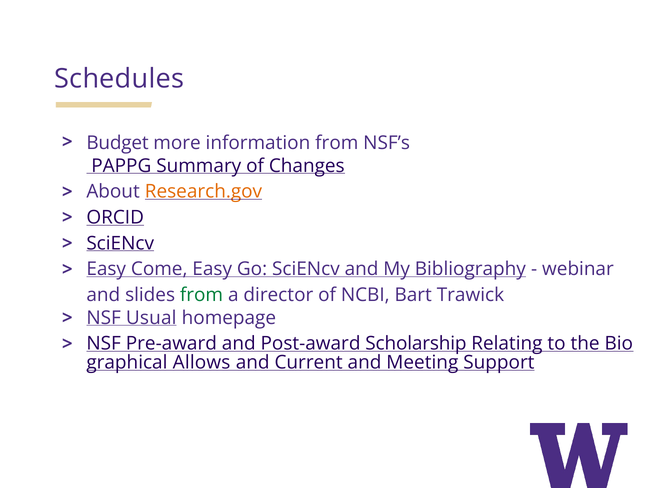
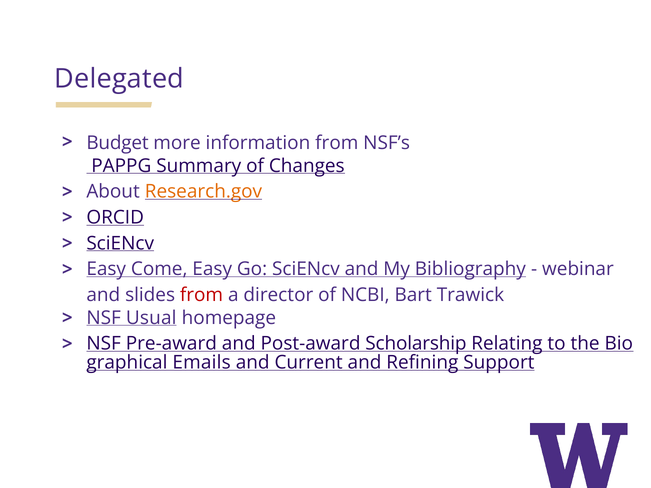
Schedules: Schedules -> Delegated (119, 79)
from colour: green -> red (202, 295)
Allows: Allows -> Emails (202, 363)
Meeting: Meeting -> Refining (422, 363)
